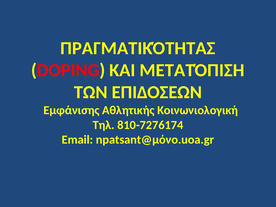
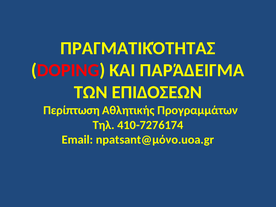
ΜΕΤΑΤΌΠΙΣΗ: ΜΕΤΑΤΌΠΙΣΗ -> ΠΑΡΆΔΕΙΓΜΑ (192, 70)
Εμφάνισης: Εμφάνισης -> Περίπτωση (72, 110)
Κοινωνιολογική: Κοινωνιολογική -> Προγραμμάτων (198, 110)
810-7276174: 810-7276174 -> 410-7276174 (150, 125)
